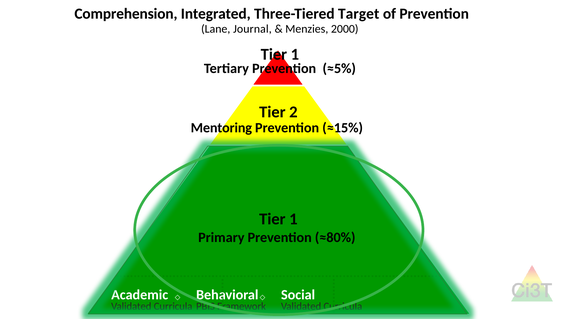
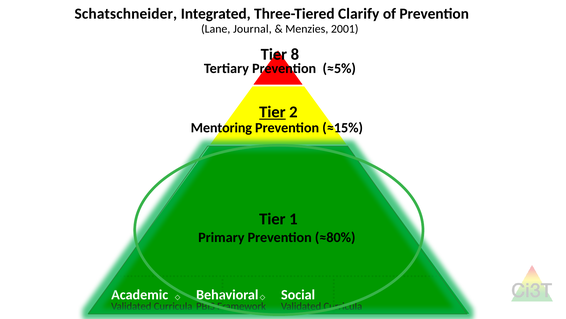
Comprehension: Comprehension -> Schatschneider (126, 14)
Target: Target -> Clarify (359, 14)
2000: 2000 -> 2001 (345, 29)
1: 1 -> 8 (295, 54)
Tier underline: none -> present (272, 112)
